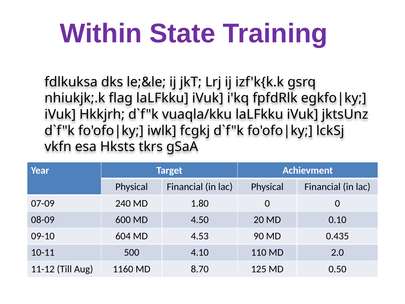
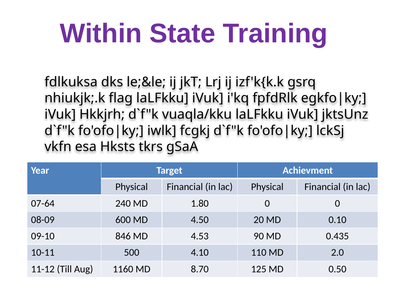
07-09: 07-09 -> 07-64 (43, 203)
604: 604 -> 846 (123, 236)
